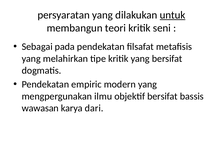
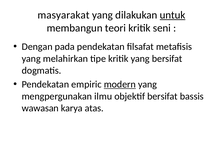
persyaratan: persyaratan -> masyarakat (64, 15)
Sebagai: Sebagai -> Dengan (37, 47)
modern underline: none -> present (120, 84)
dari: dari -> atas (94, 108)
